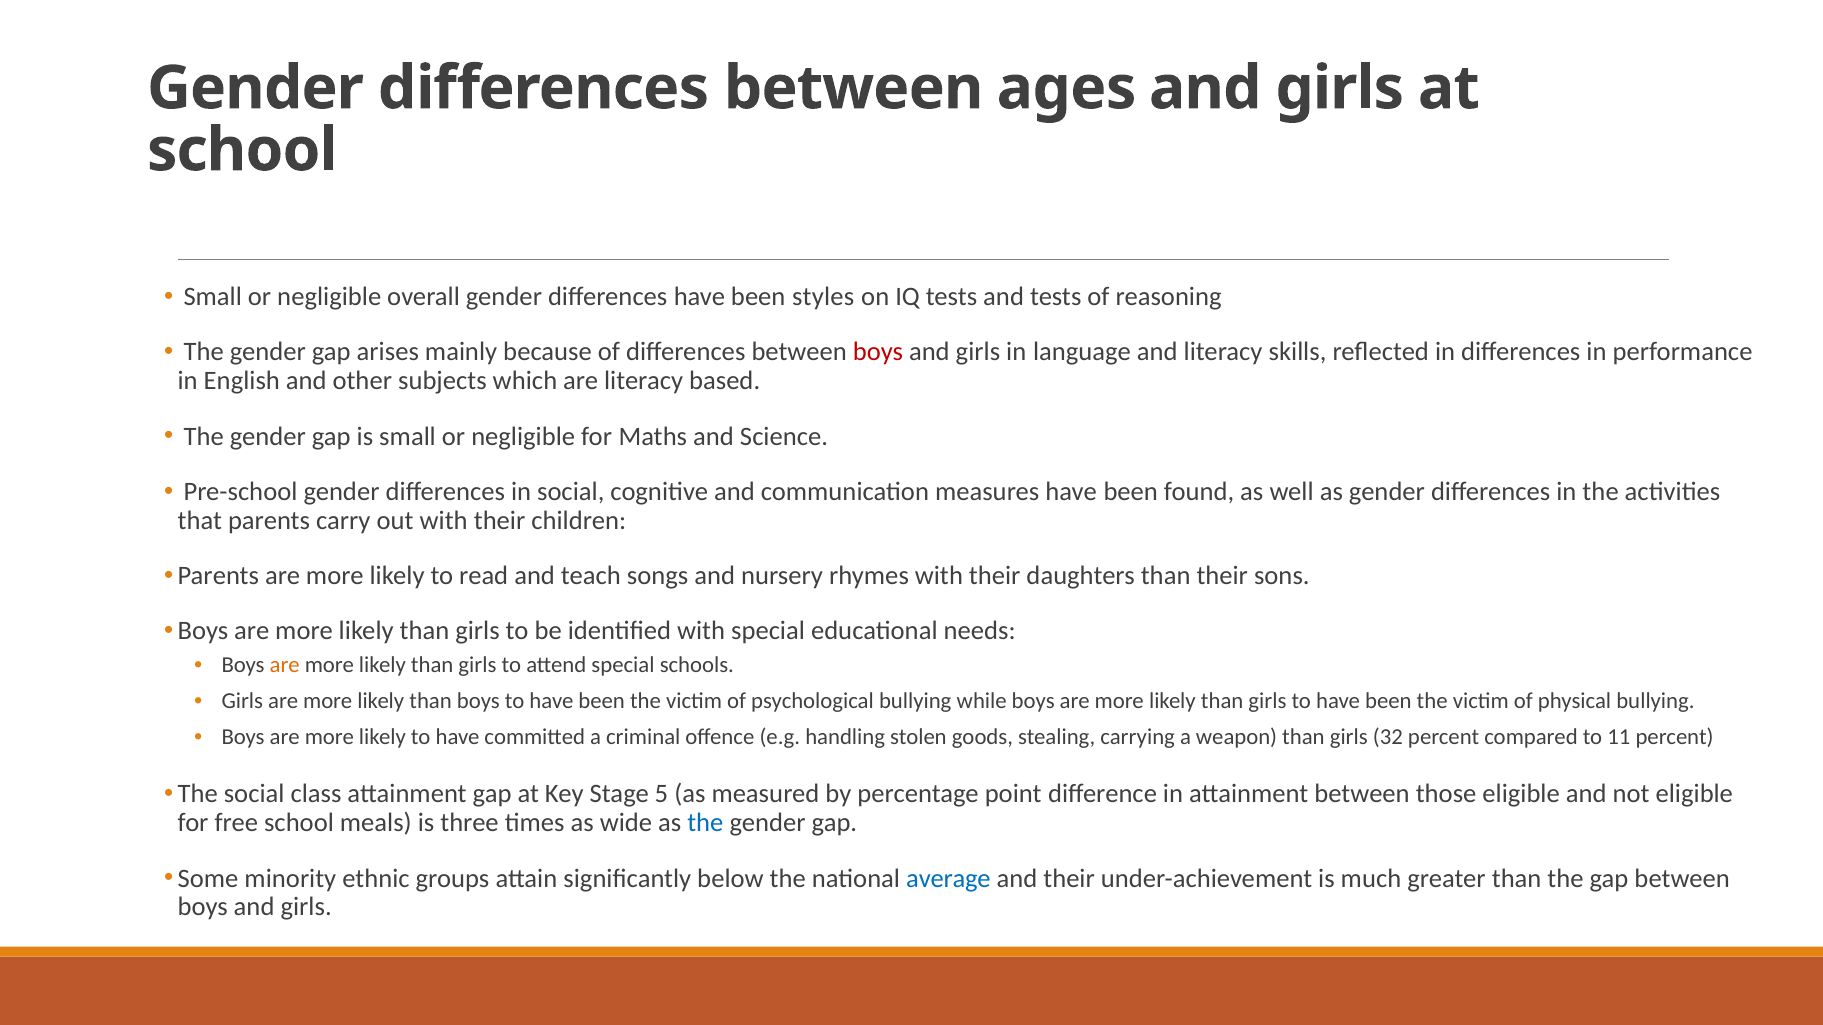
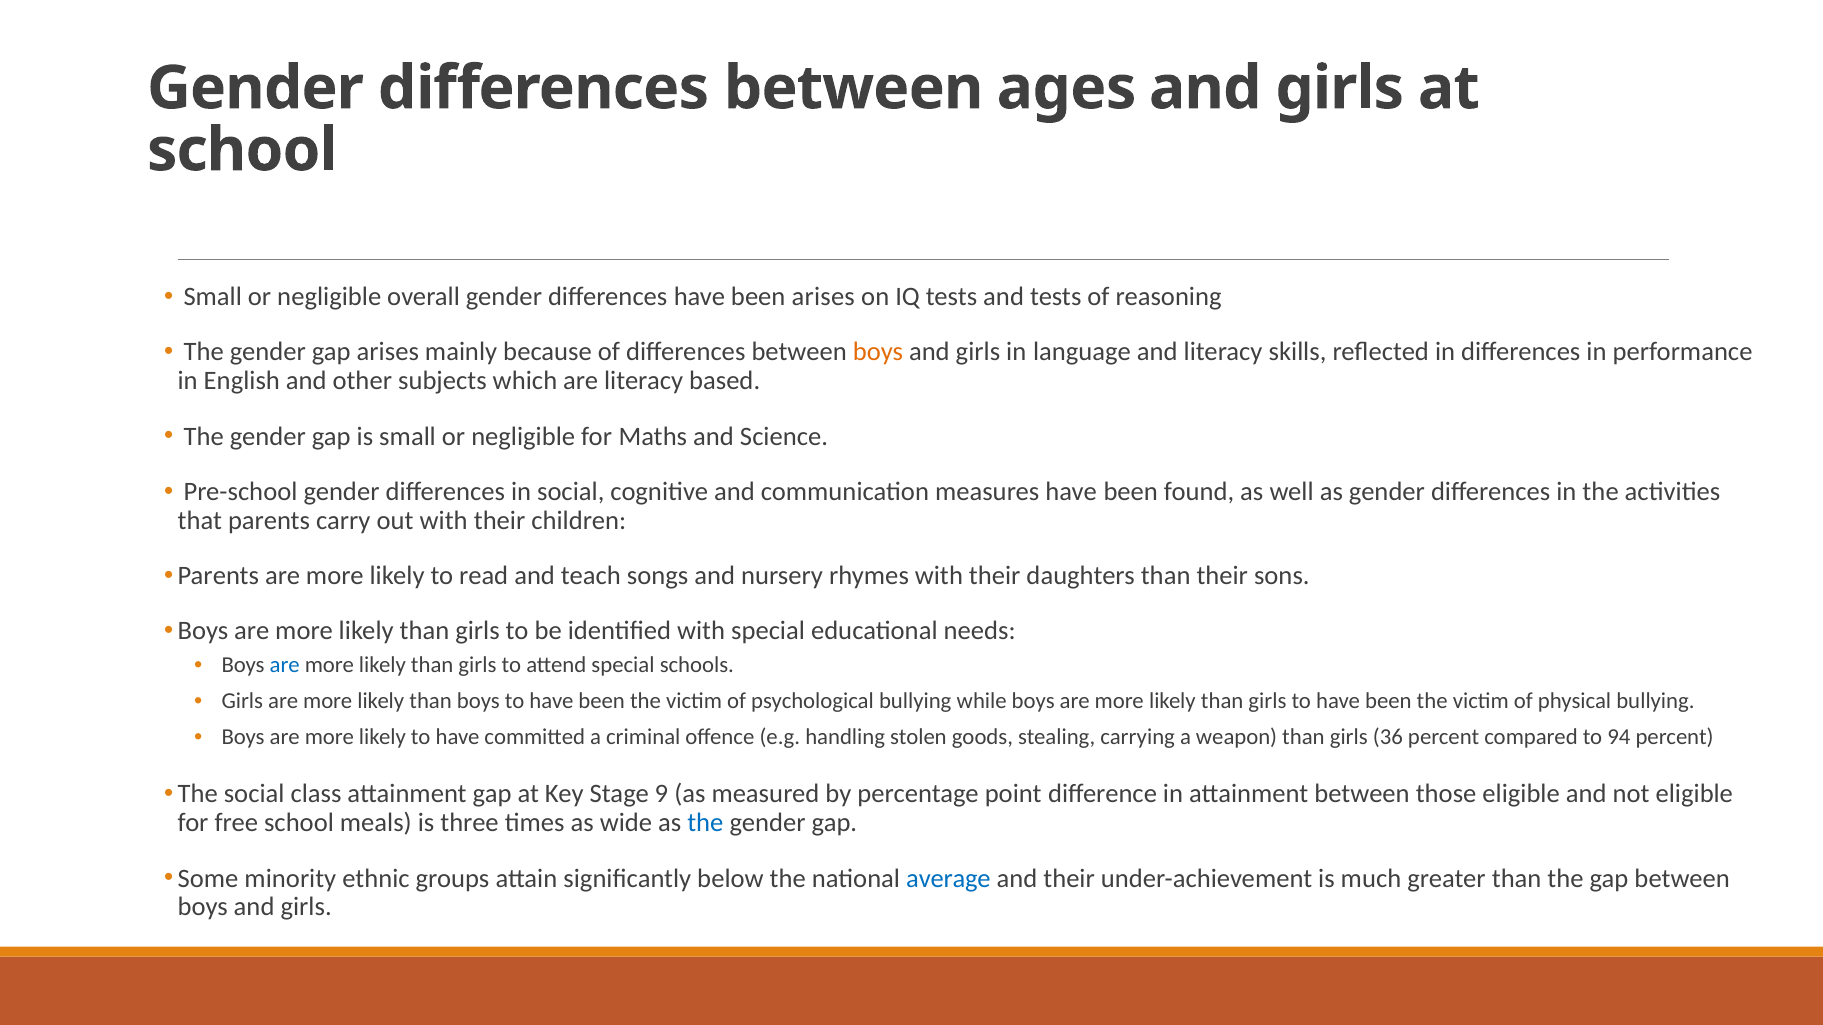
been styles: styles -> arises (823, 297)
boys colour: red -> orange (878, 352)
are colour: orange -> blue (285, 666)
32: 32 -> 36 (1388, 738)
11: 11 -> 94 (1619, 738)
5: 5 -> 9 (661, 795)
